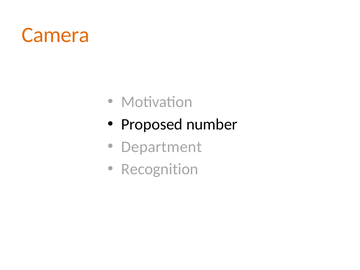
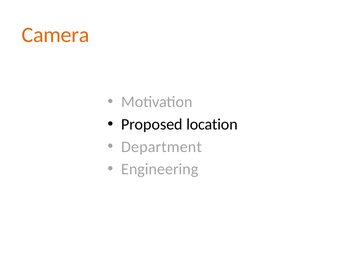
number: number -> location (212, 124)
Recognition: Recognition -> Engineering (160, 169)
